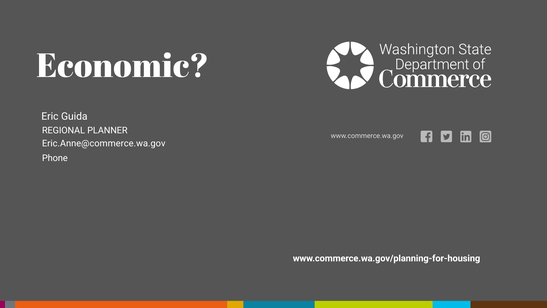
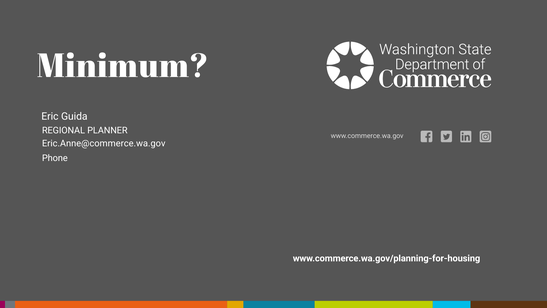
Economic: Economic -> Minimum (123, 66)
